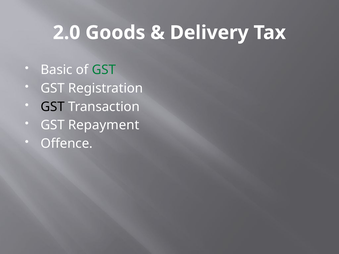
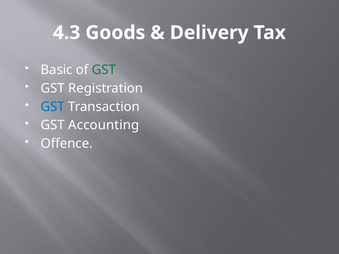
2.0: 2.0 -> 4.3 (67, 33)
GST colour: black -> blue (53, 107)
Repayment: Repayment -> Accounting (104, 125)
